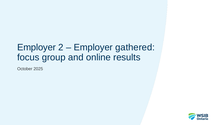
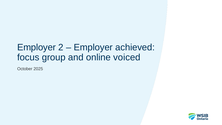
gathered: gathered -> achieved (135, 47)
results: results -> voiced (127, 57)
